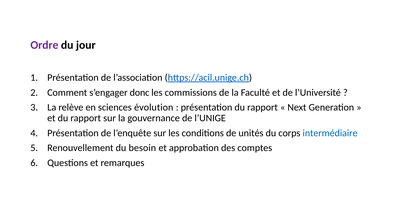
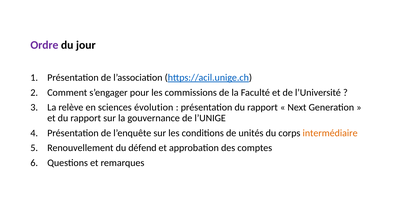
donc: donc -> pour (140, 93)
intermédiaire colour: blue -> orange (330, 133)
besoin: besoin -> défend (142, 148)
